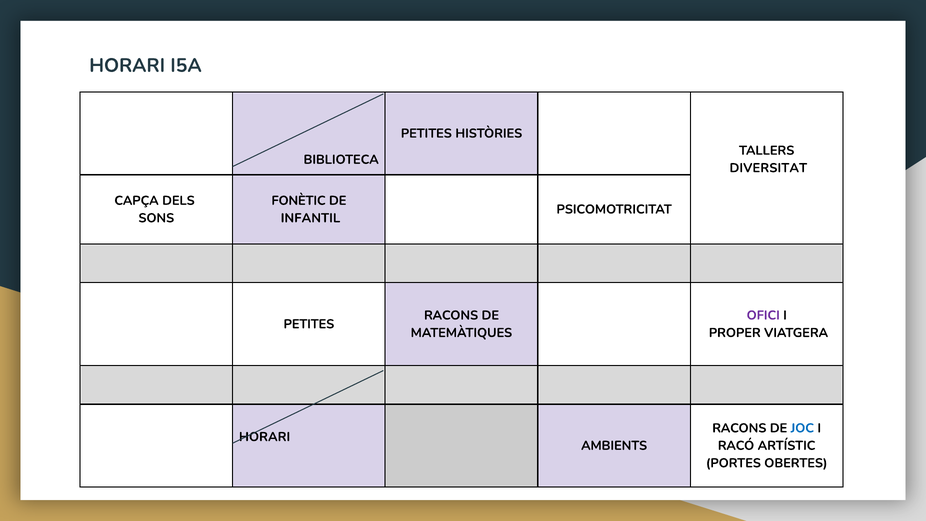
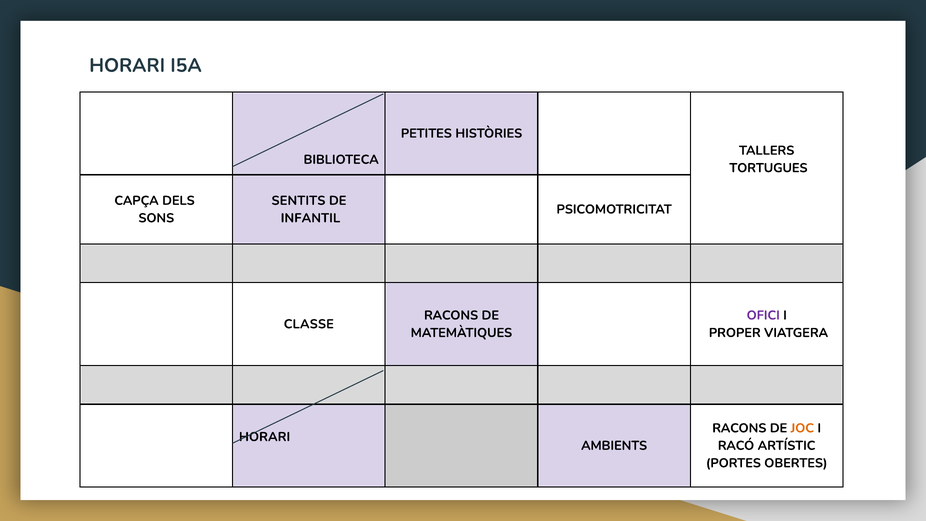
DIVERSITAT: DIVERSITAT -> TORTUGUES (768, 168)
FONÈTIC: FONÈTIC -> SENTITS (298, 201)
PETITES: PETITES -> CLASSE (309, 324)
JOC colour: blue -> orange (802, 428)
